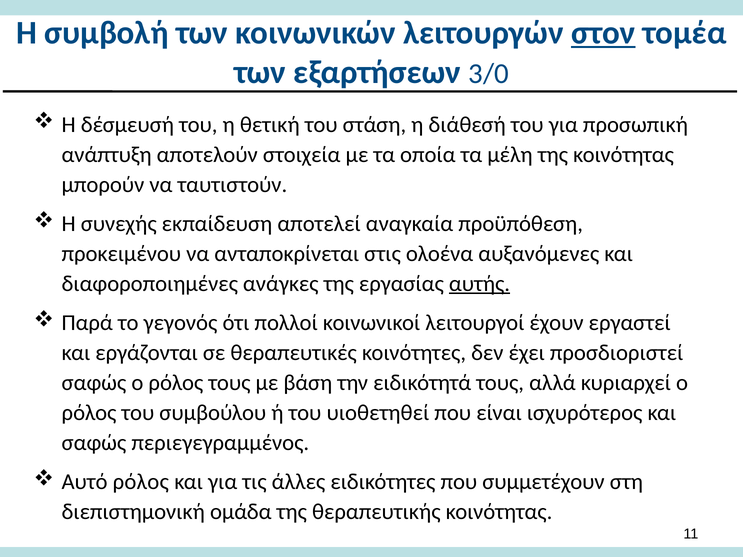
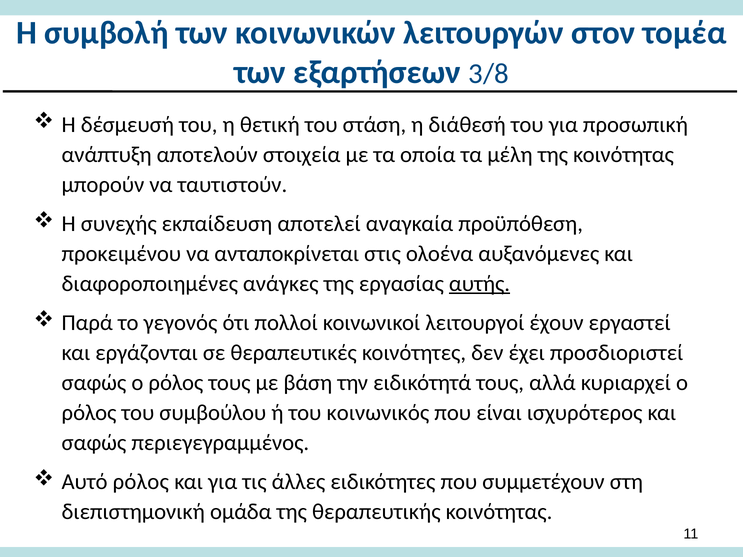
στον underline: present -> none (603, 33)
3/0: 3/0 -> 3/8 (489, 74)
υιοθετηθεί: υιοθετηθεί -> κοινωνικός (378, 413)
